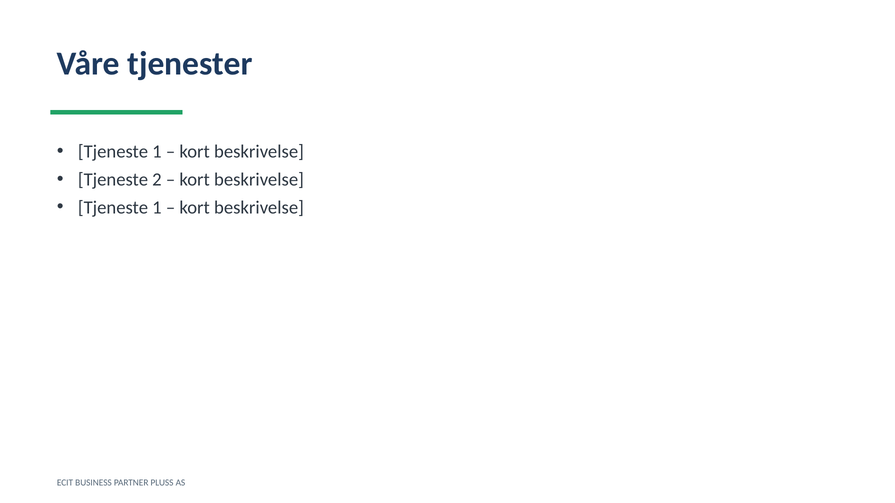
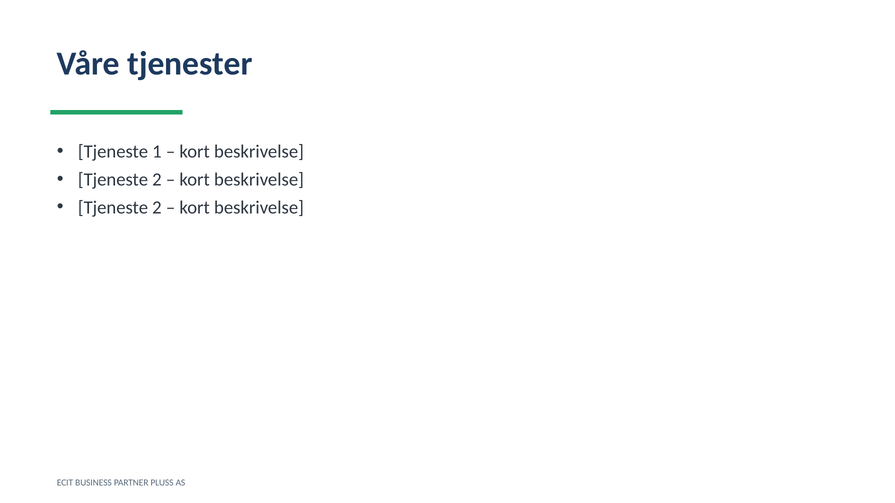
1: 1 -> 2 (157, 208)
